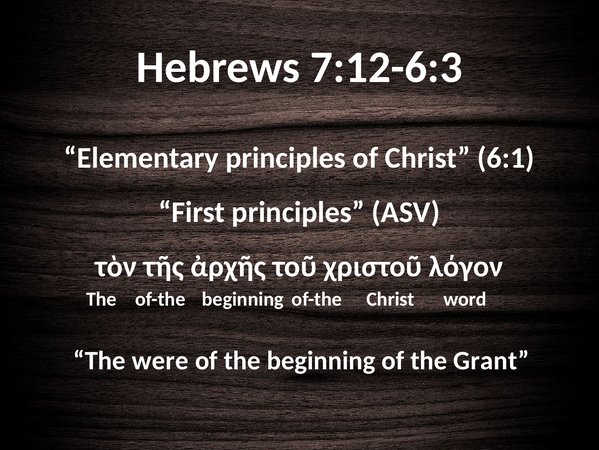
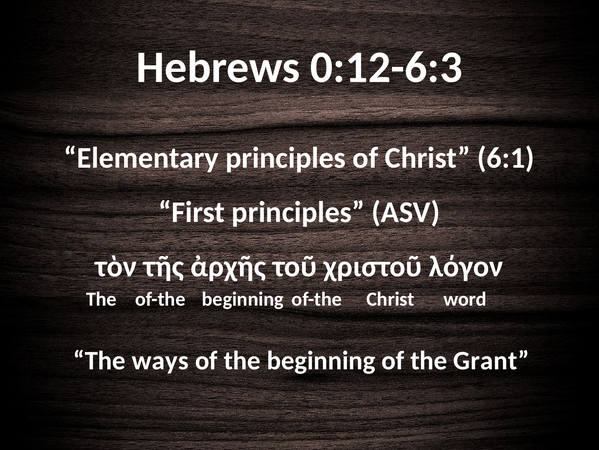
7:12-6:3: 7:12-6:3 -> 0:12-6:3 (386, 67)
were: were -> ways (160, 360)
